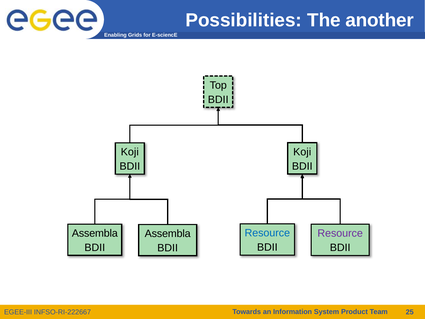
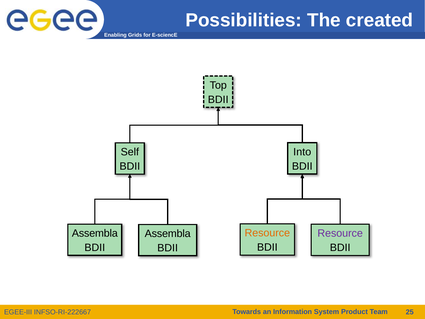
another: another -> created (380, 20)
Koji: Koji -> Into (302, 152)
Koji: Koji -> Self (130, 152)
Resource colour: blue -> orange (267, 233)
